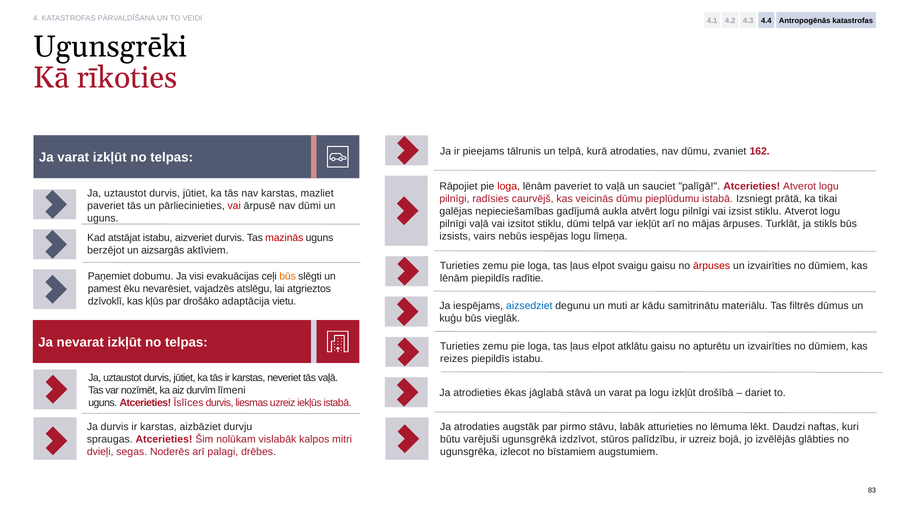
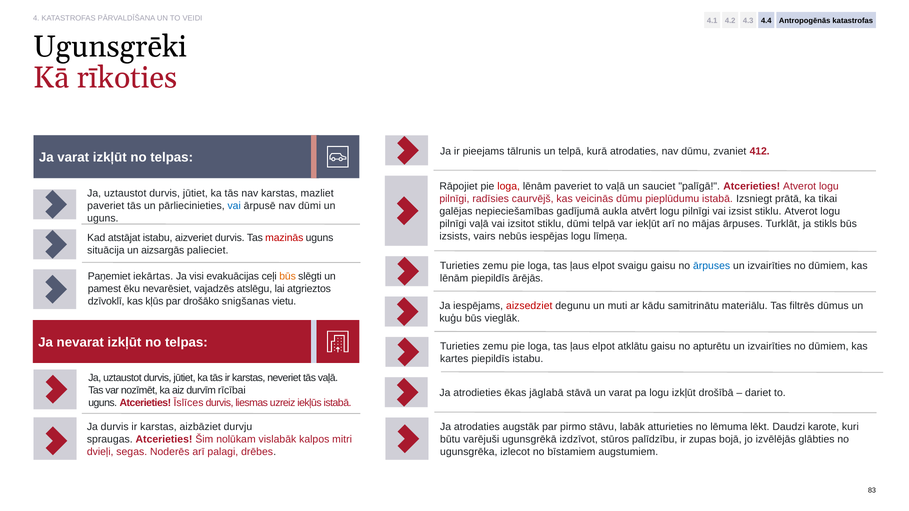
162: 162 -> 412 (760, 151)
vai colour: red -> blue (234, 206)
berzējot: berzējot -> situācija (106, 250)
aktīviem: aktīviem -> palieciet (208, 250)
ārpuses colour: red -> blue (712, 266)
dobumu: dobumu -> iekārtas (153, 276)
radītie: radītie -> ārējās (528, 278)
adaptācija: adaptācija -> snigšanas (246, 301)
aizsedziet colour: blue -> red (529, 306)
reizes: reizes -> kartes (454, 359)
līmeni: līmeni -> rīcībai (232, 390)
naftas: naftas -> karote (823, 427)
ir uzreiz: uzreiz -> zupas (703, 440)
